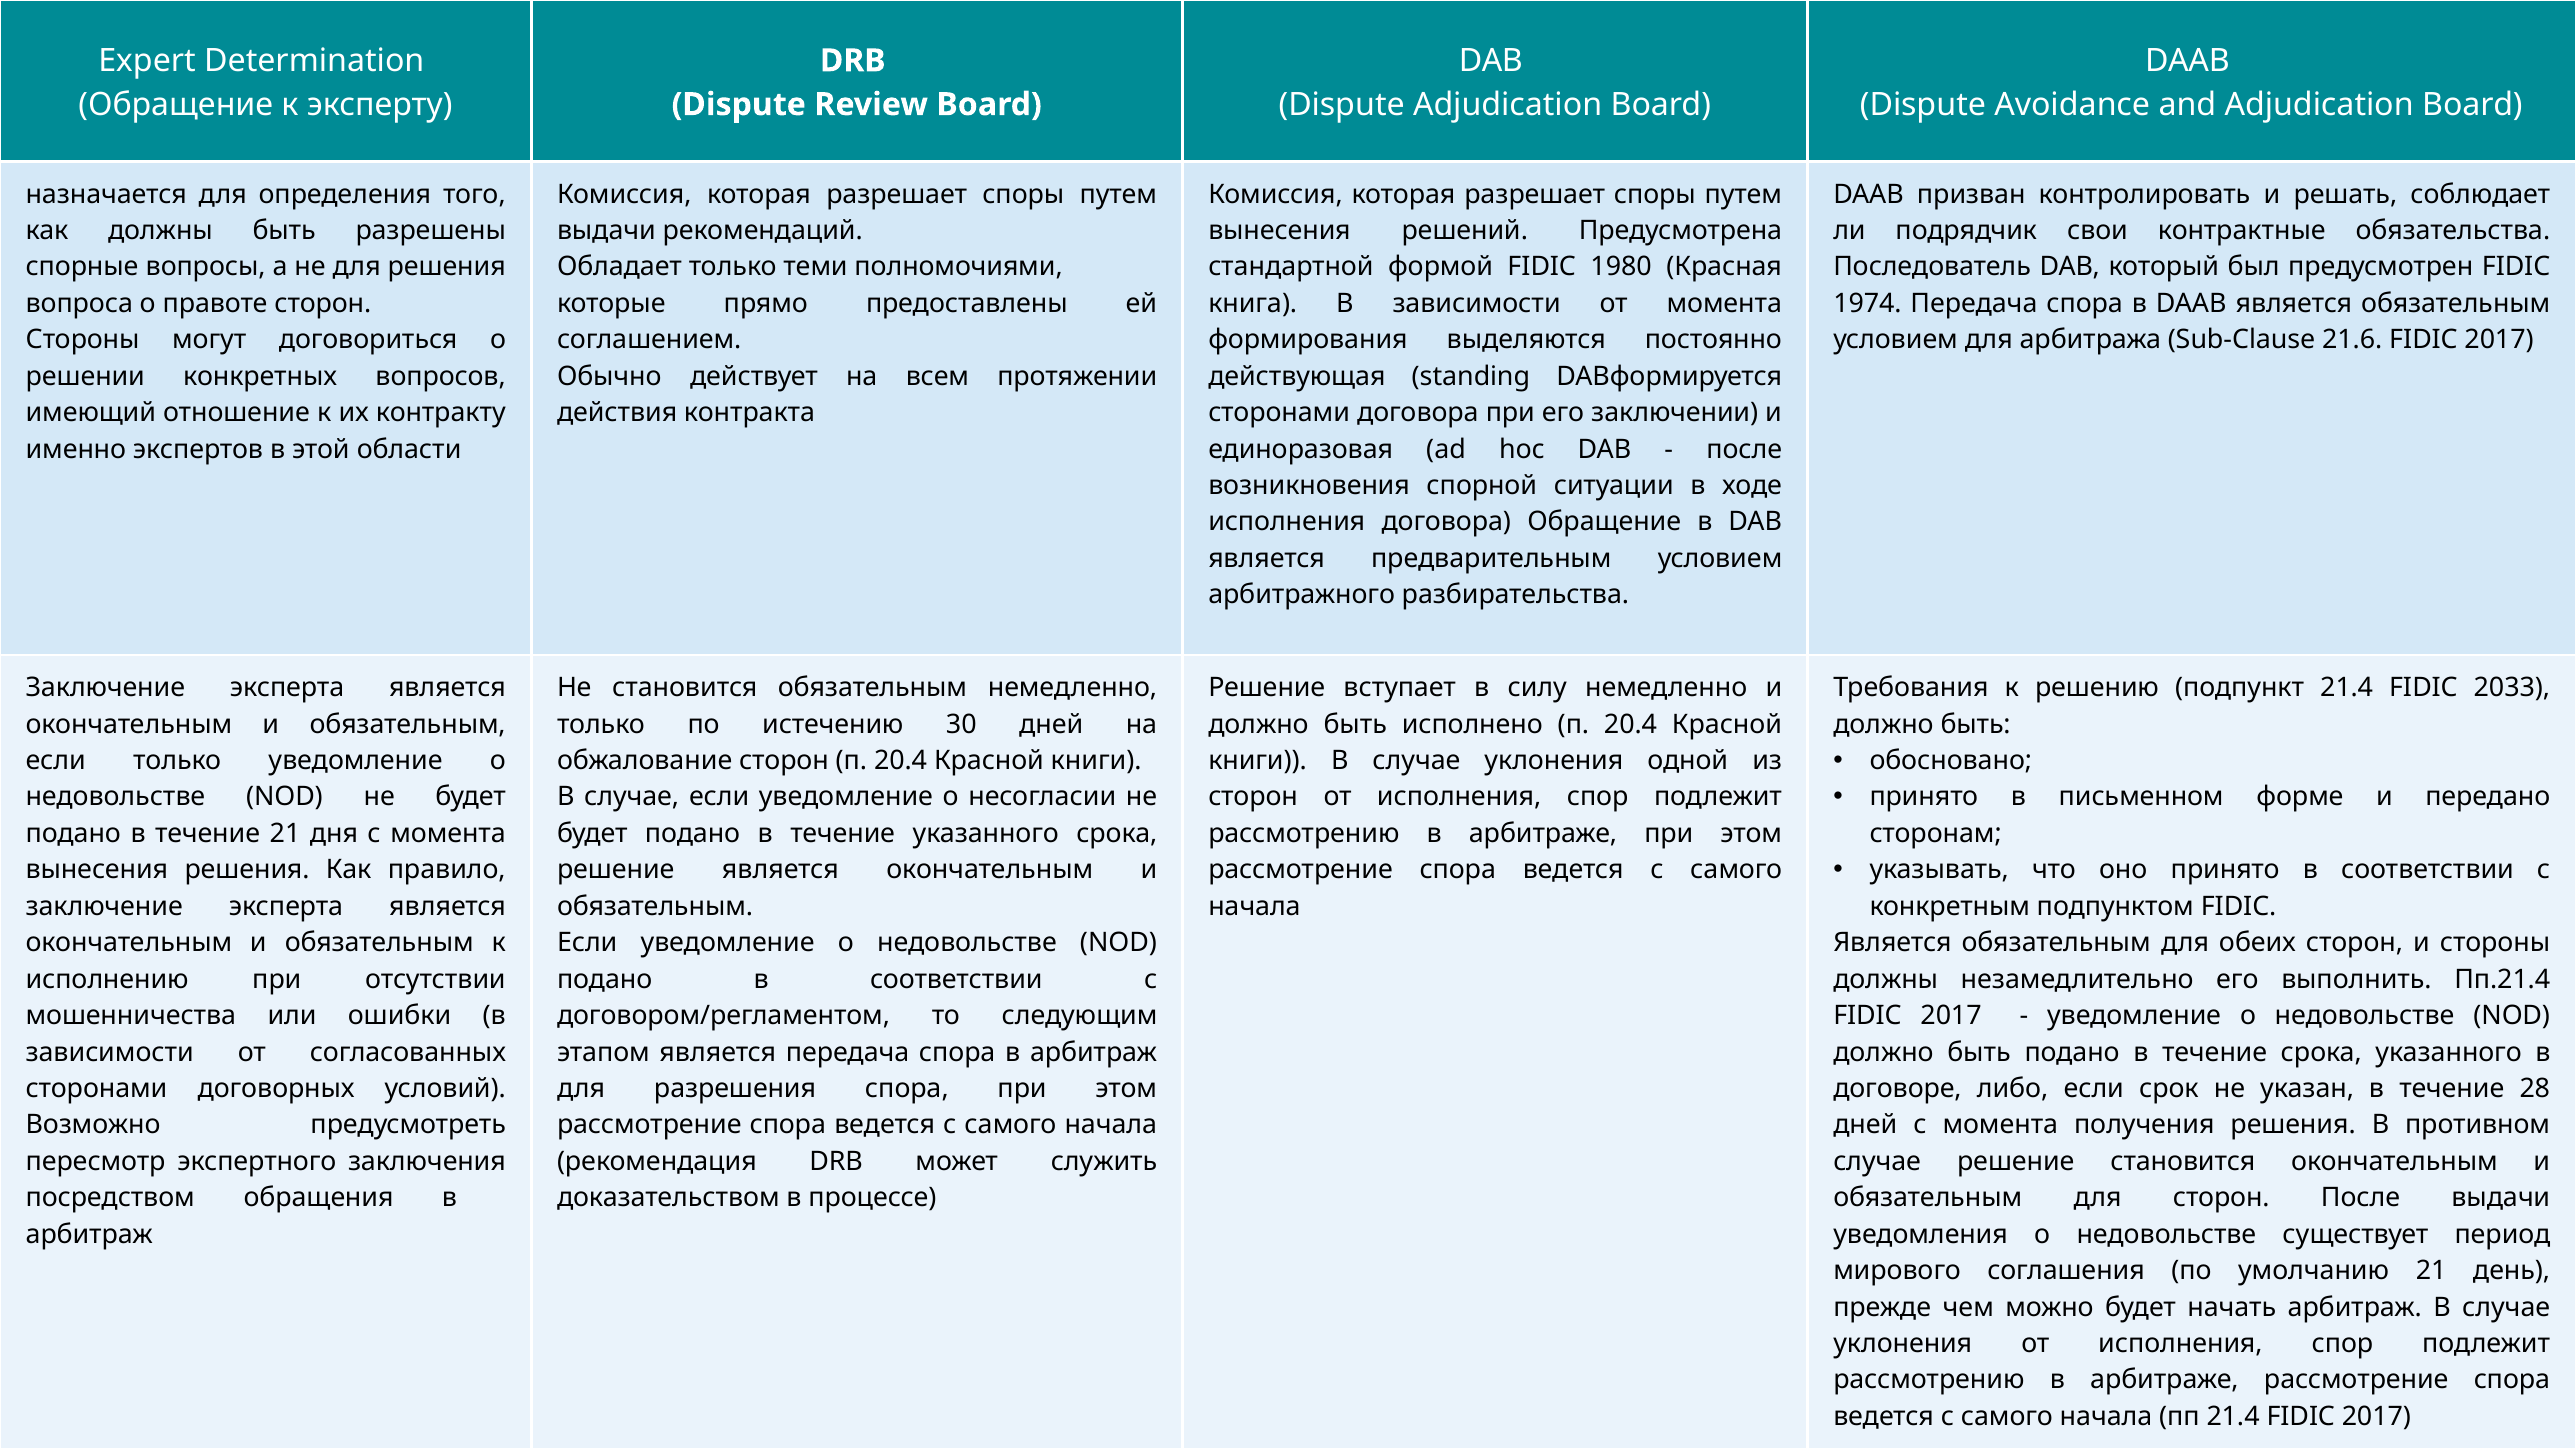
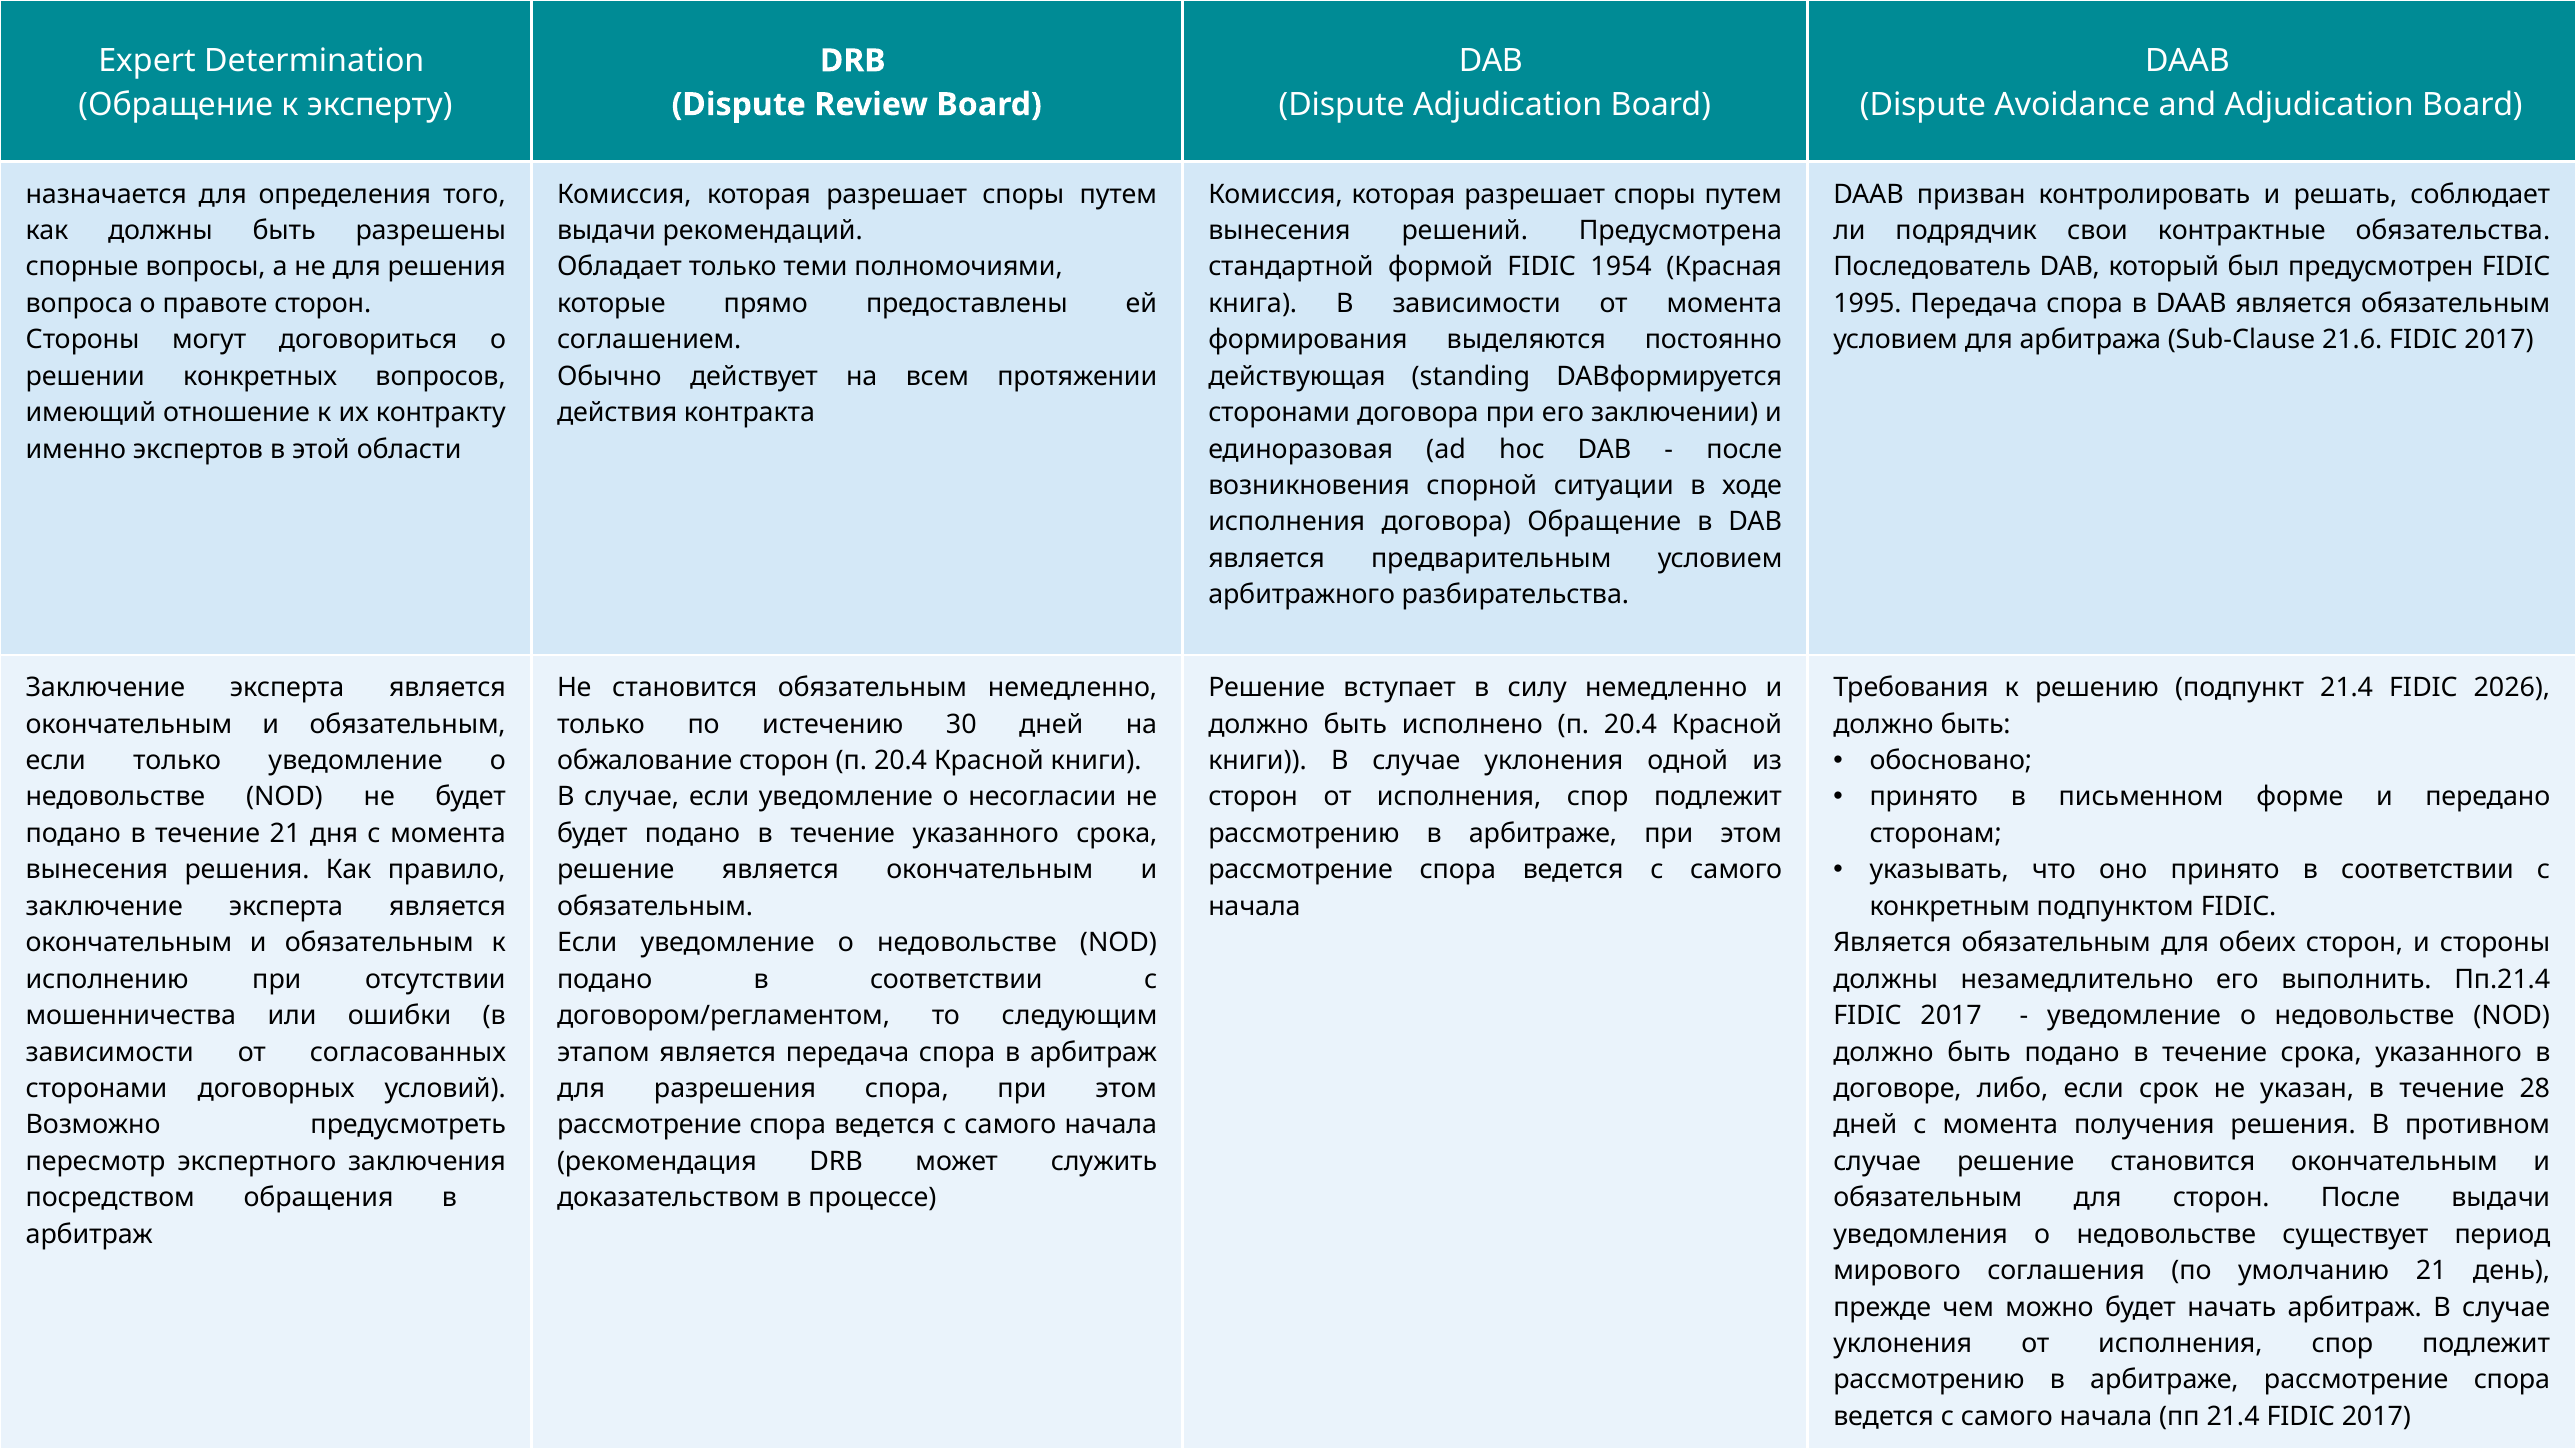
1980: 1980 -> 1954 (1621, 267)
1974: 1974 -> 1995 (1867, 303)
2033: 2033 -> 2026 (2512, 688)
